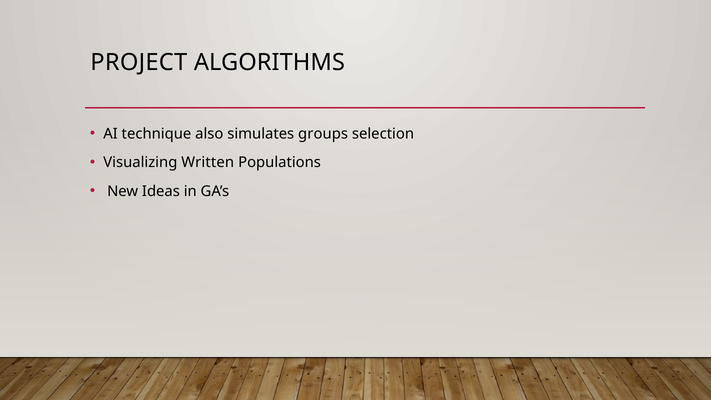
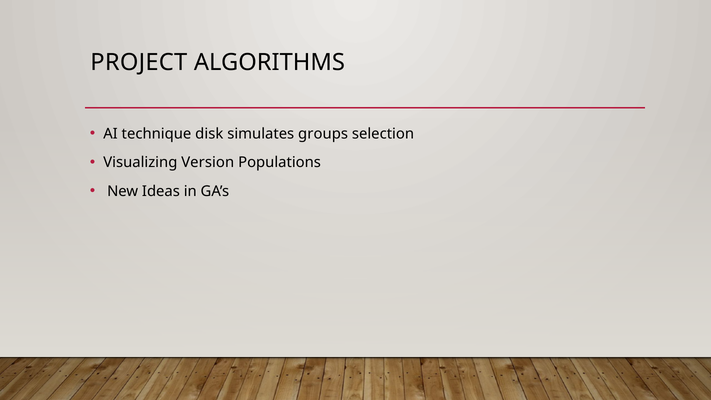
also: also -> disk (209, 134)
Written: Written -> Version (208, 162)
